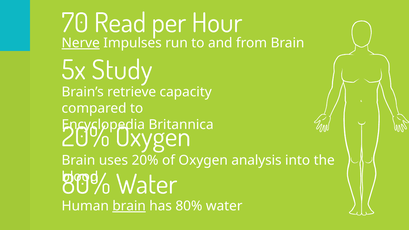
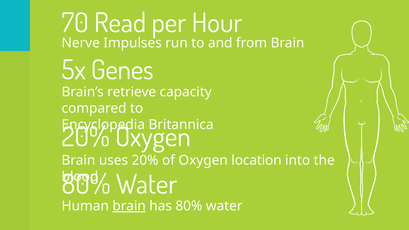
Nerve underline: present -> none (81, 43)
Study: Study -> Genes (122, 70)
analysis: analysis -> location (257, 160)
